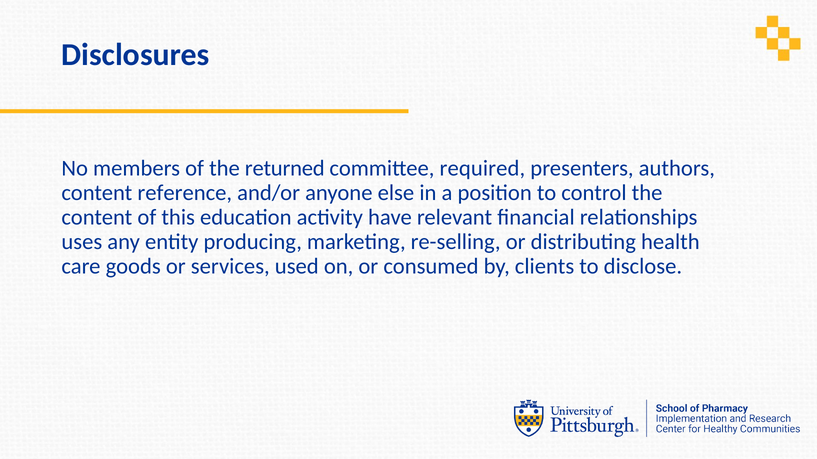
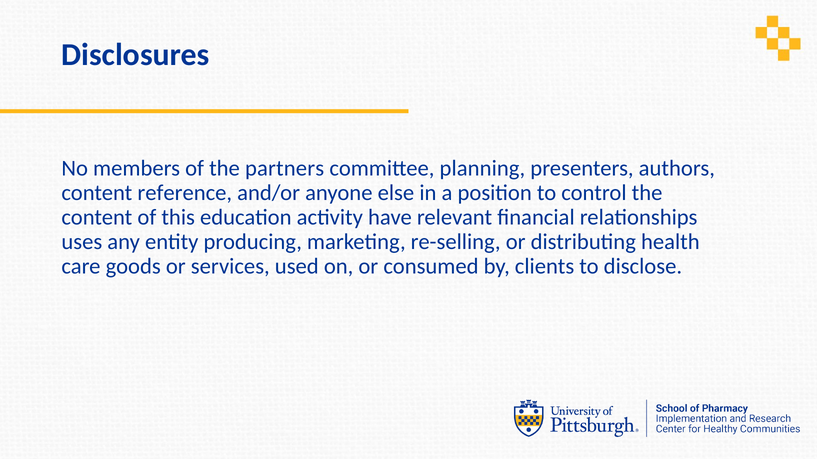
returned: returned -> partners (285, 169)
required: required -> planning (482, 169)
